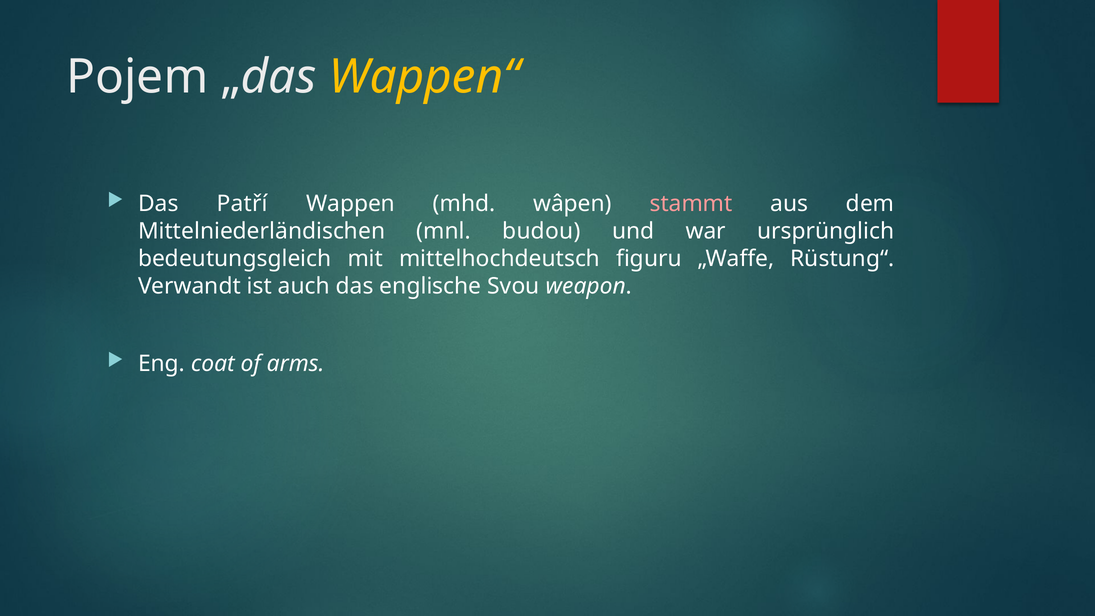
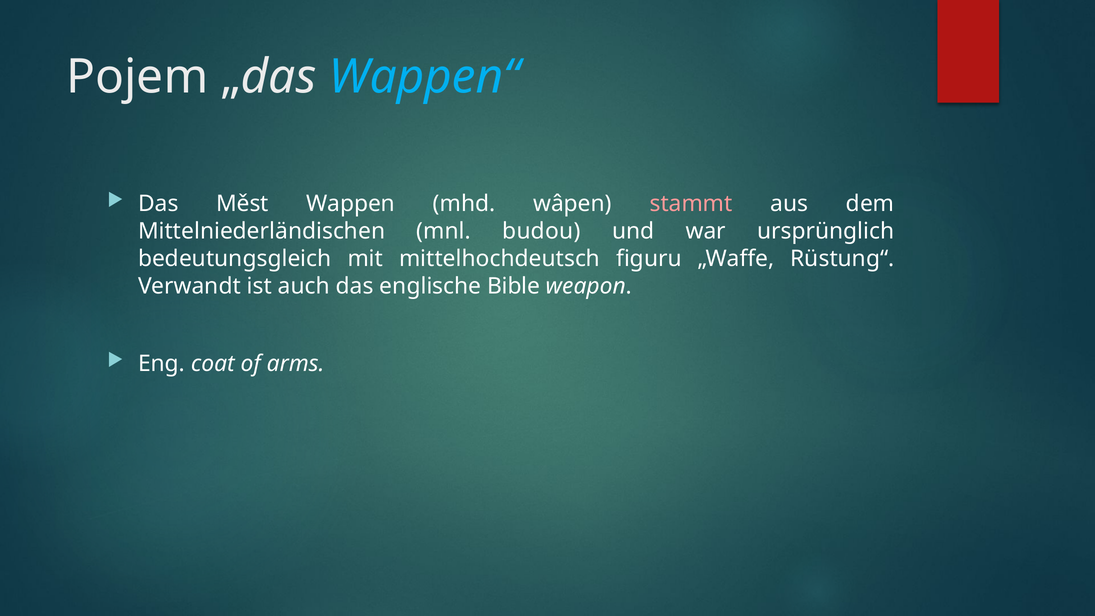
Wappen“ colour: yellow -> light blue (425, 77)
Patří: Patří -> Měst (243, 204)
Svou: Svou -> Bible (514, 286)
